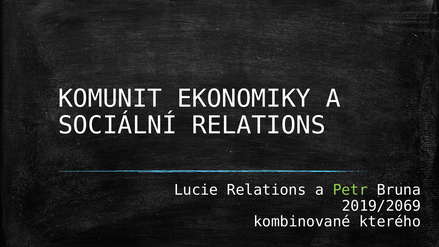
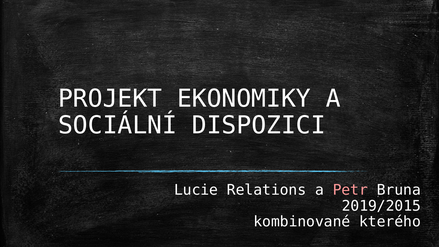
KOMUNIT: KOMUNIT -> PROJEKT (110, 99)
SOCIÁLNÍ RELATIONS: RELATIONS -> DISPOZICI (259, 125)
Petr colour: light green -> pink (350, 190)
2019/2069: 2019/2069 -> 2019/2015 (381, 206)
